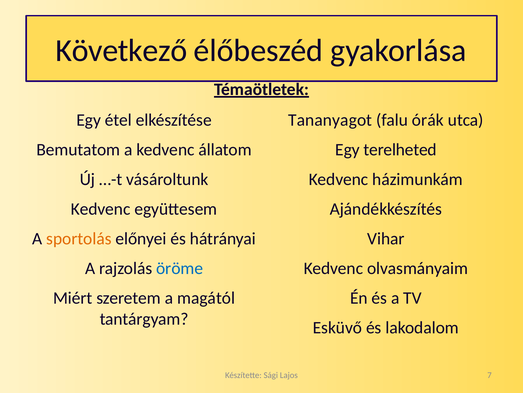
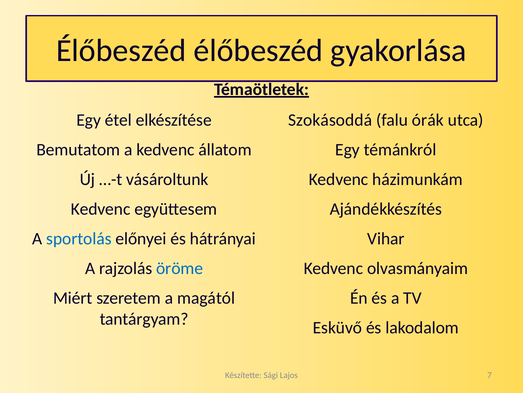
Következő: Következő -> Élőbeszéd (121, 51)
Tananyagot: Tananyagot -> Szokásoddá (330, 120)
terelheted: terelheted -> témánkról (400, 149)
sportolás colour: orange -> blue (79, 238)
